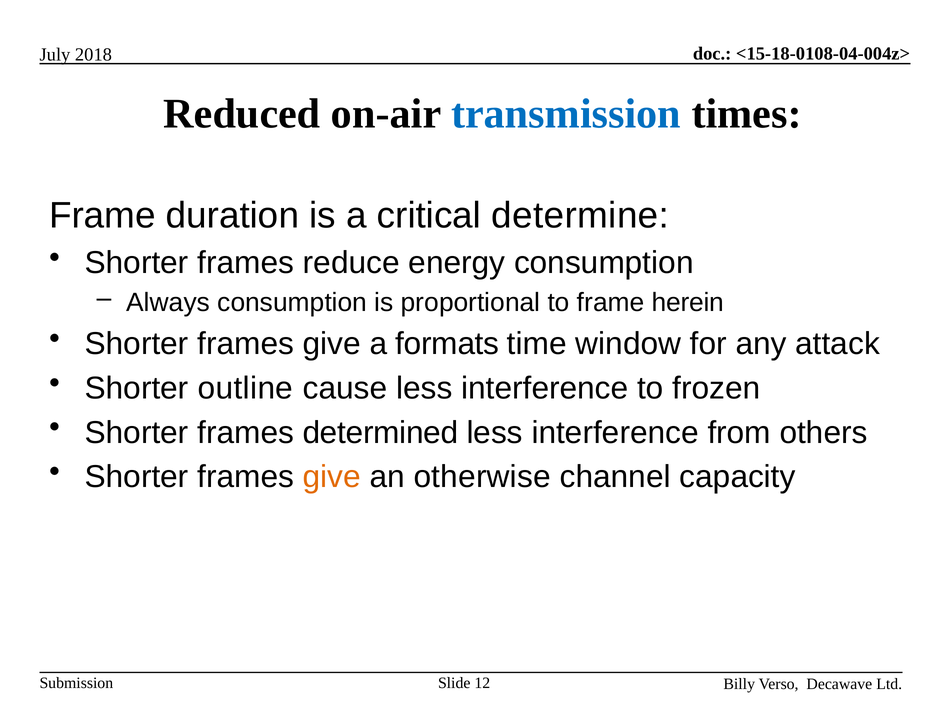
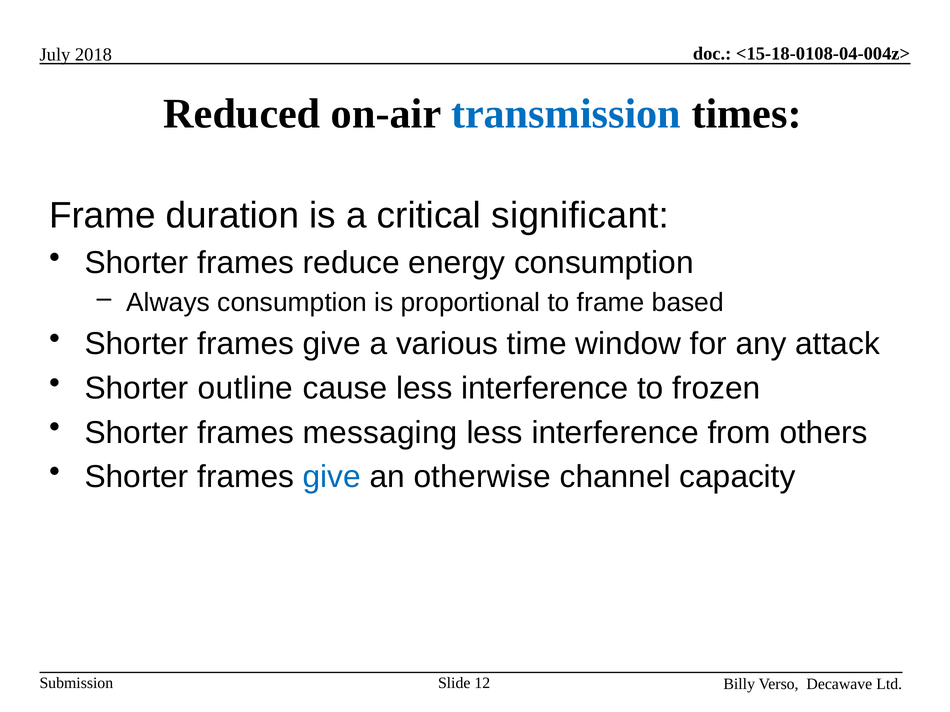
determine: determine -> significant (580, 216)
herein: herein -> based (688, 303)
formats: formats -> various (447, 344)
determined: determined -> messaging (380, 433)
give colour: orange -> blue (332, 477)
